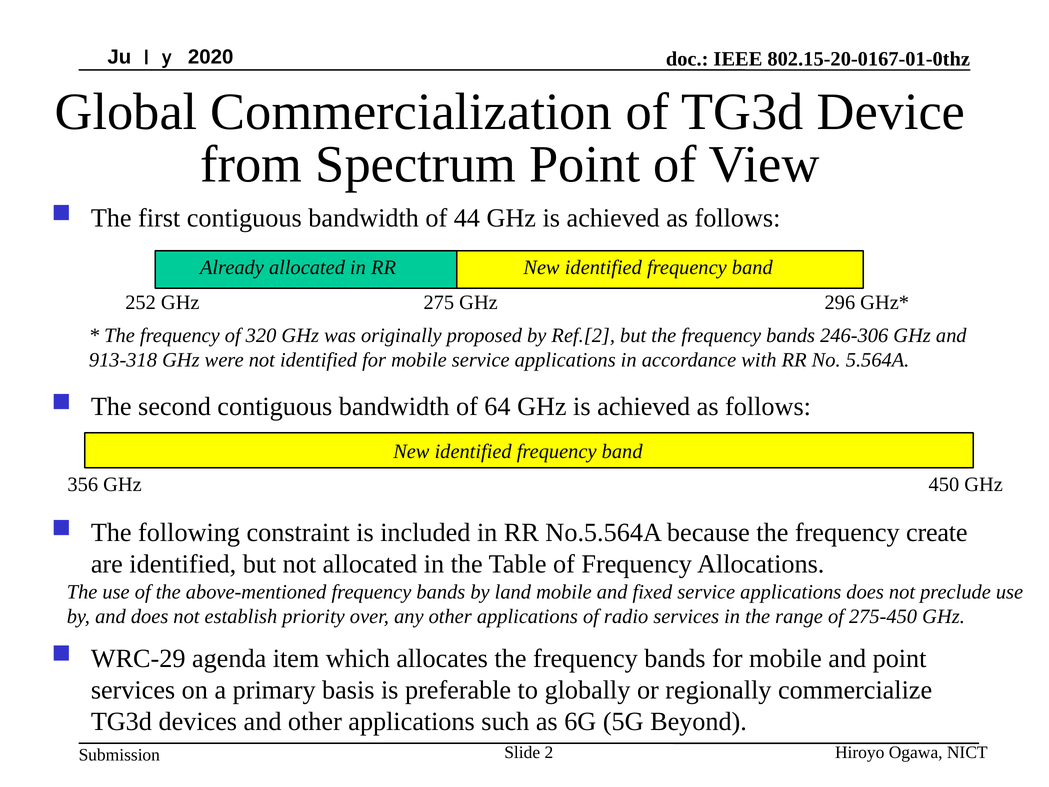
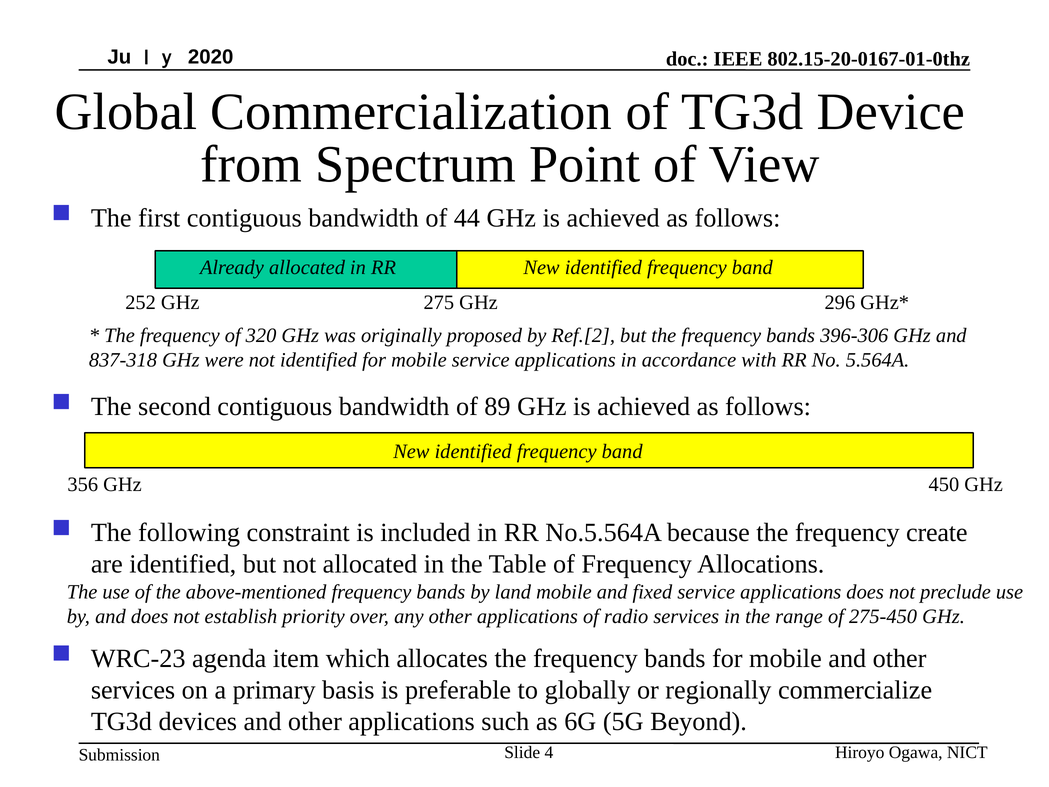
246-306: 246-306 -> 396-306 (854, 336)
913-318: 913-318 -> 837-318 (123, 360)
64: 64 -> 89 (497, 407)
WRC-29: WRC-29 -> WRC-23 (138, 658)
mobile and point: point -> other (900, 658)
2: 2 -> 4 (549, 752)
